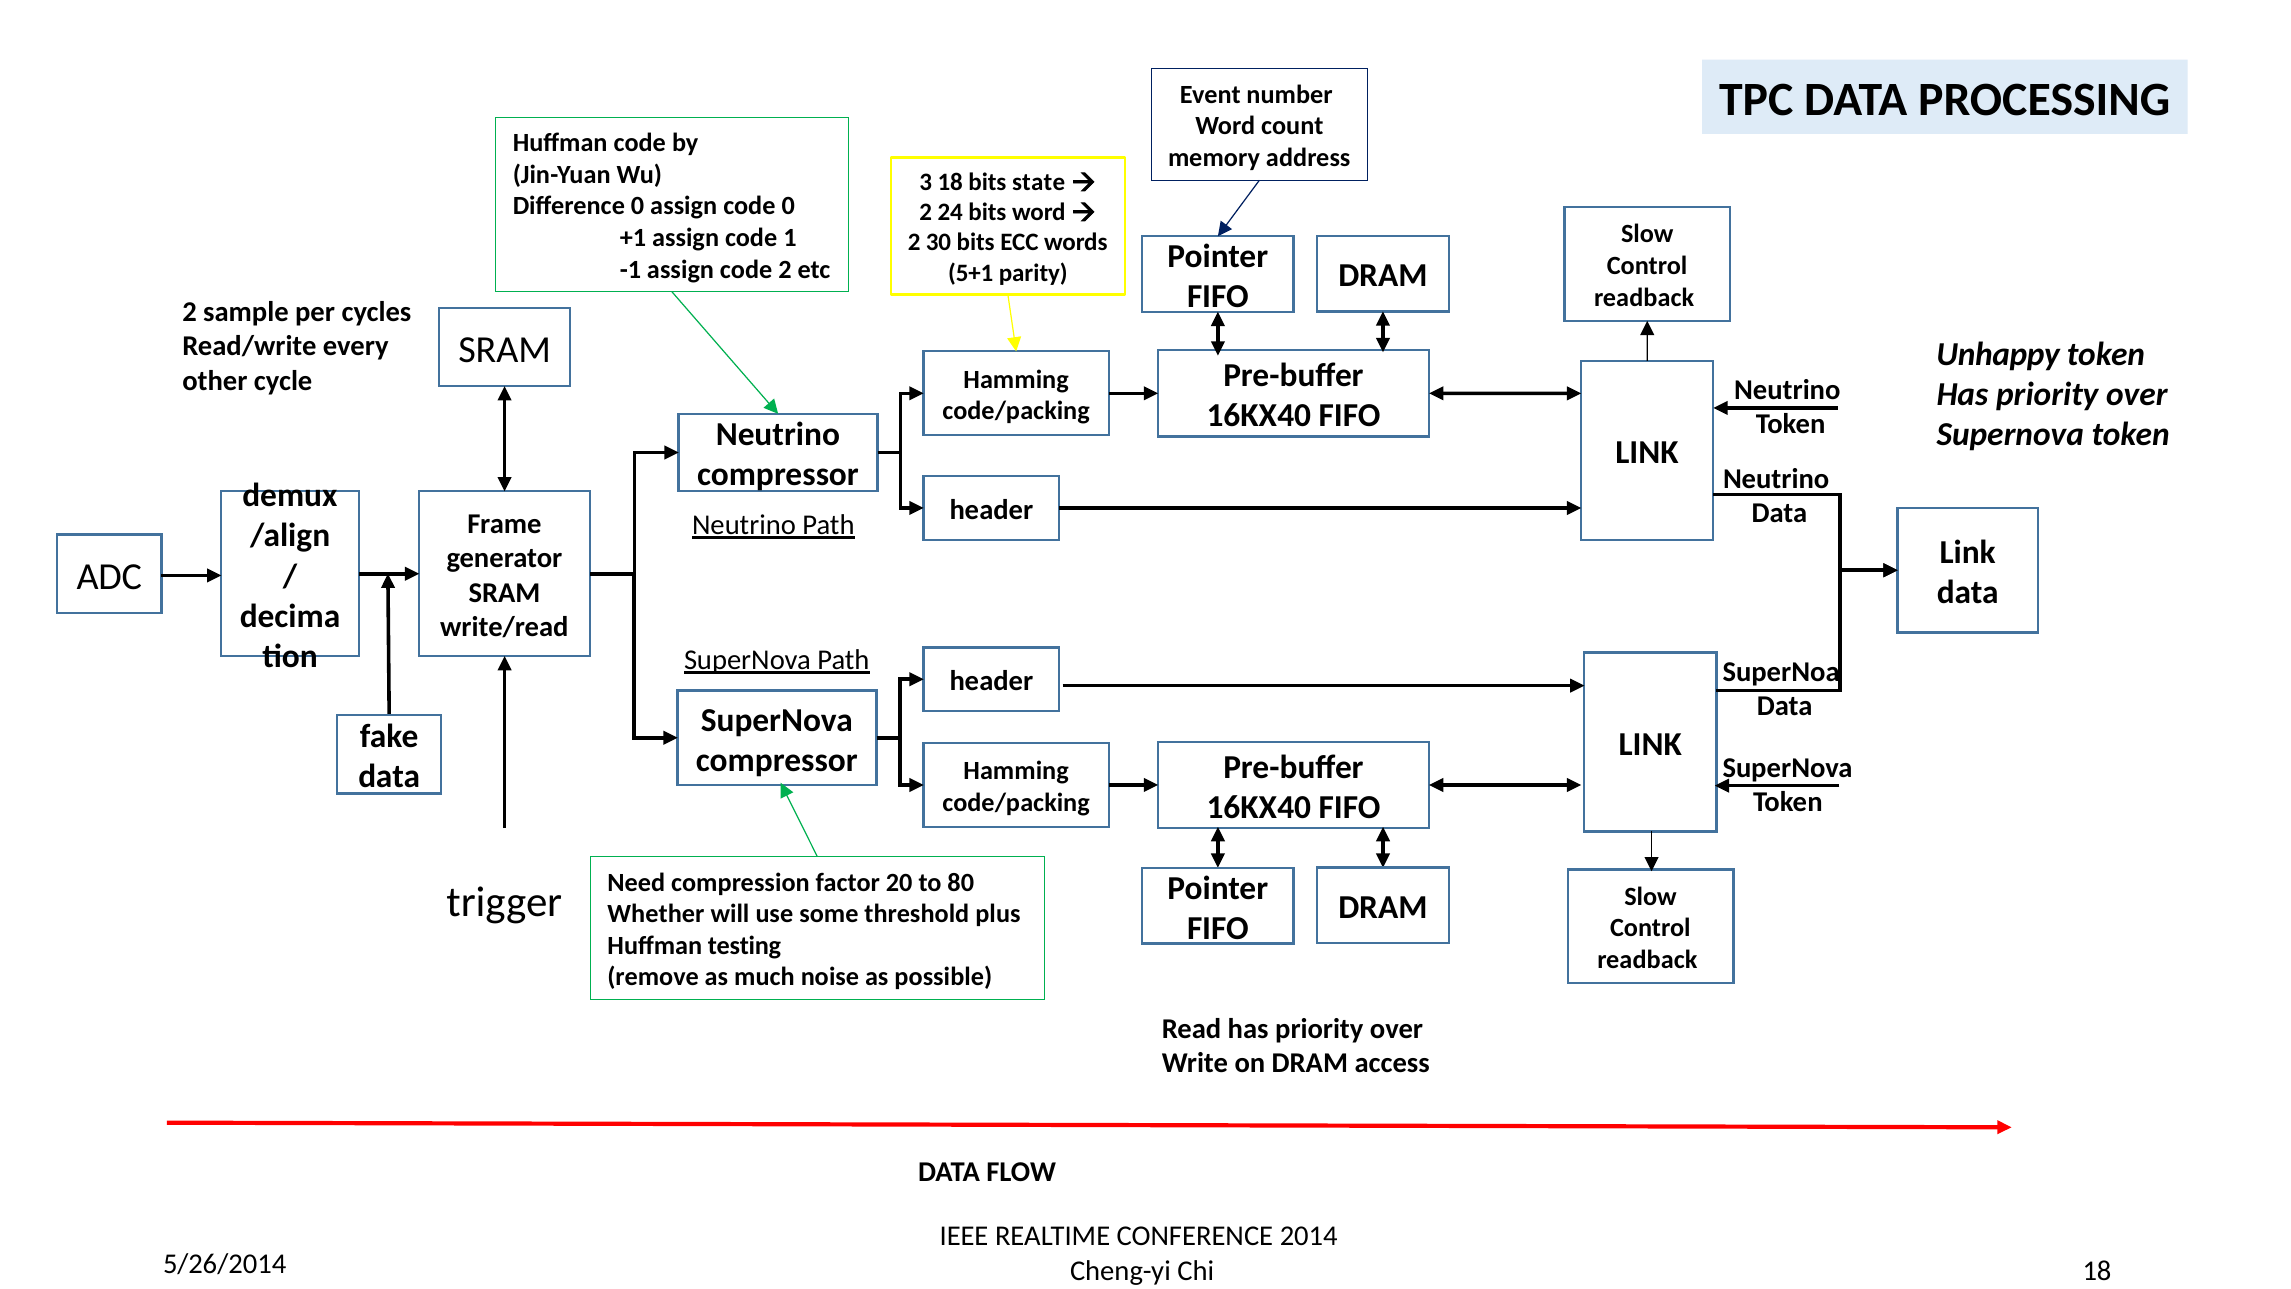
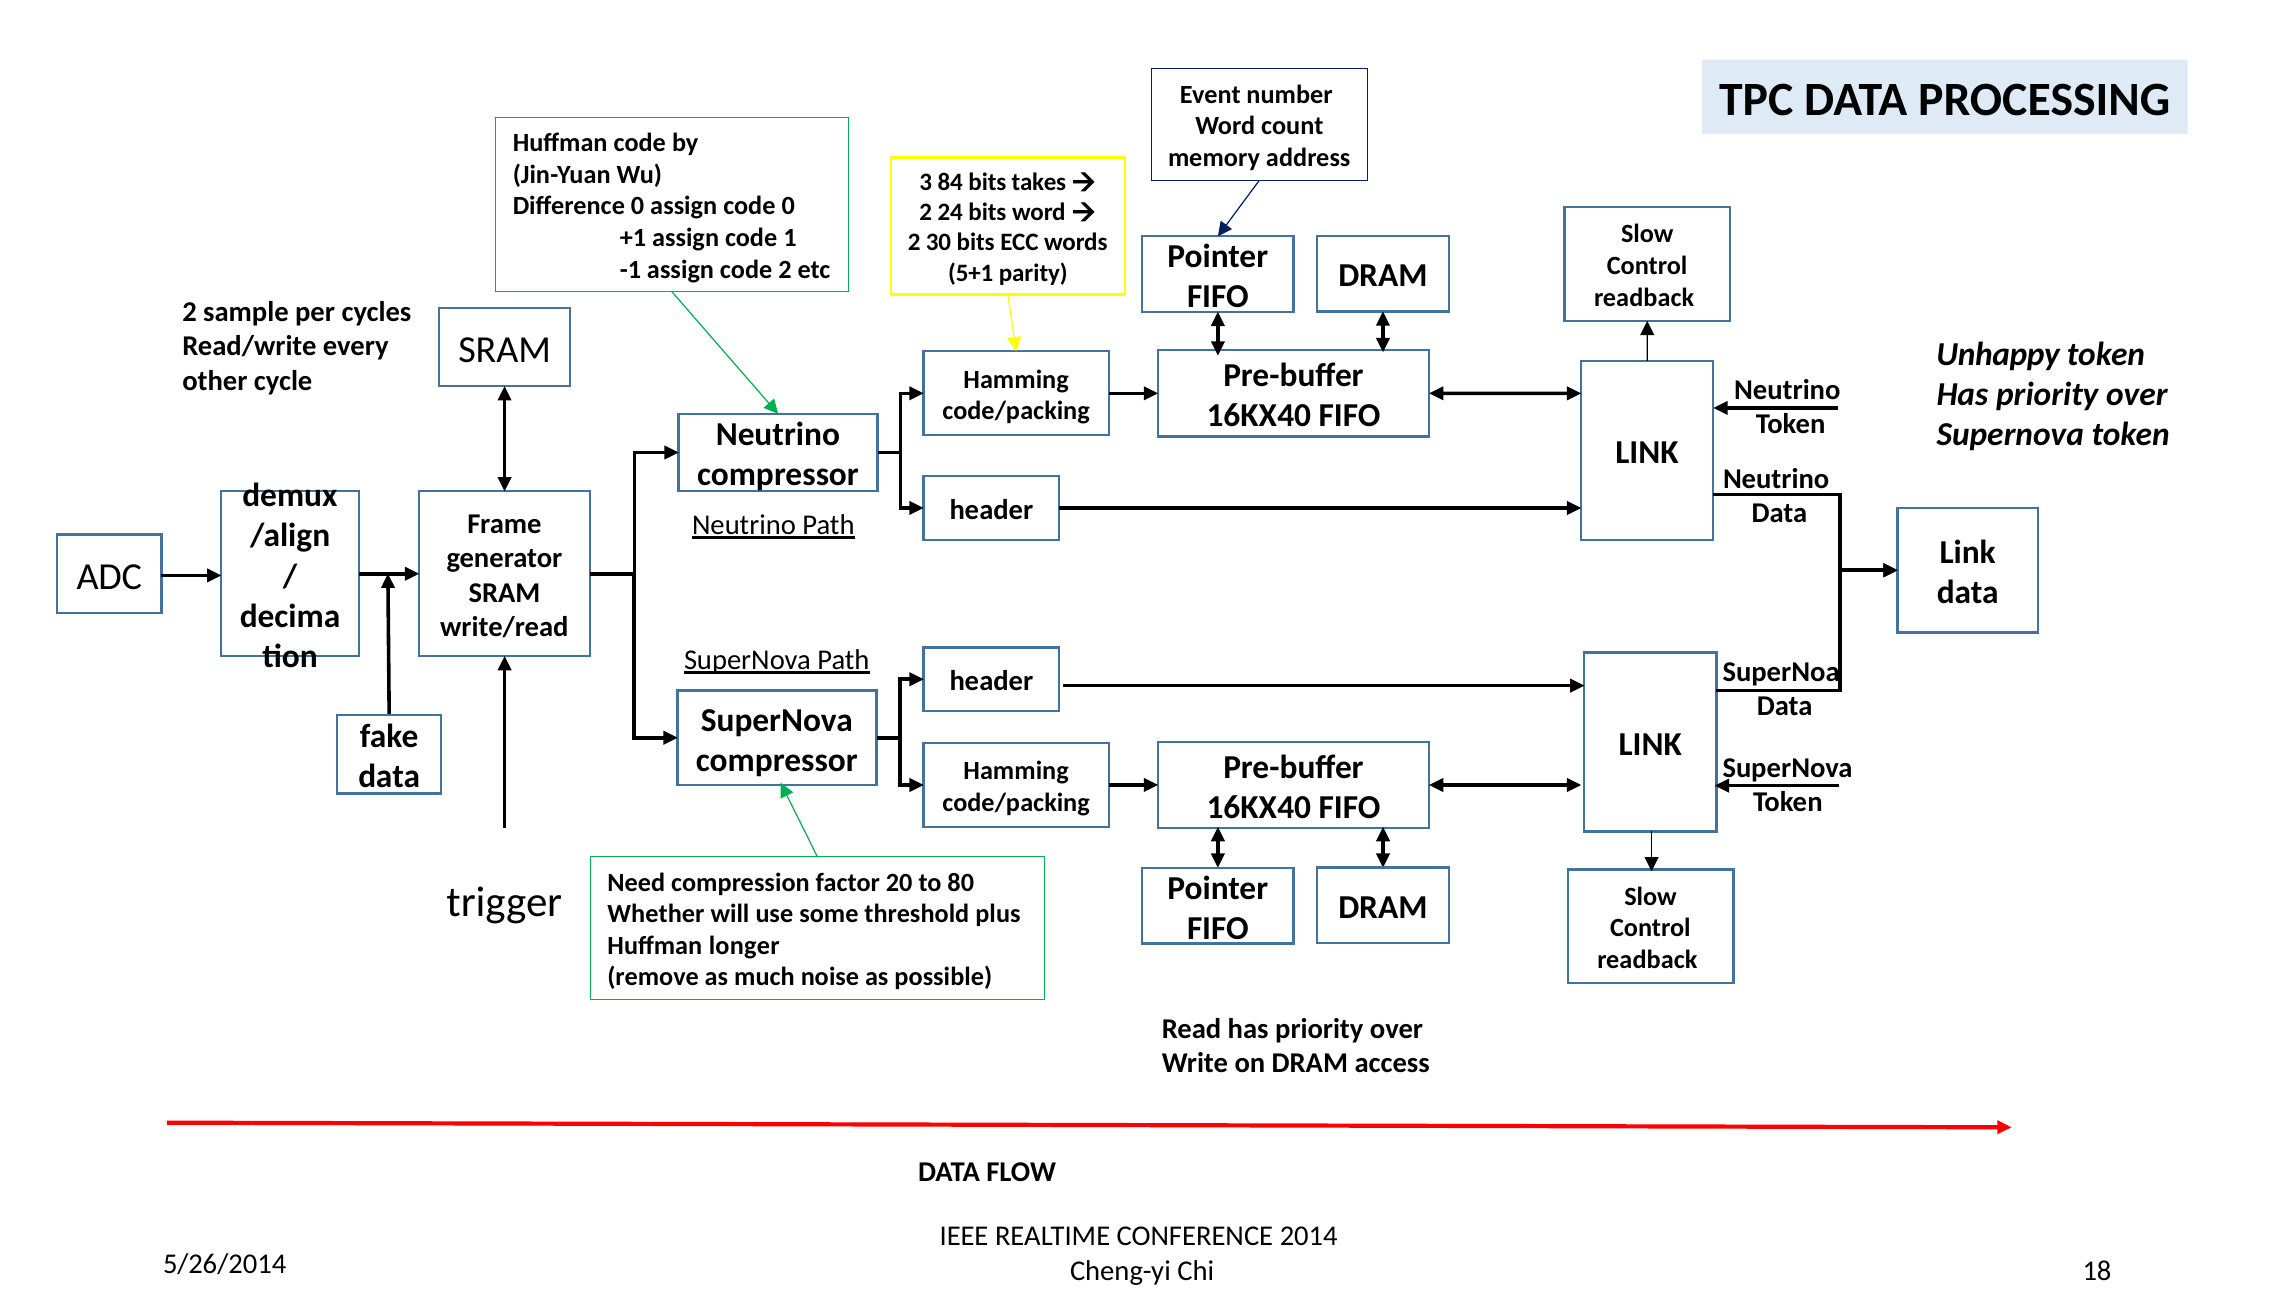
3 18: 18 -> 84 (950, 183)
state: state -> takes (1039, 183)
testing: testing -> longer (744, 945)
